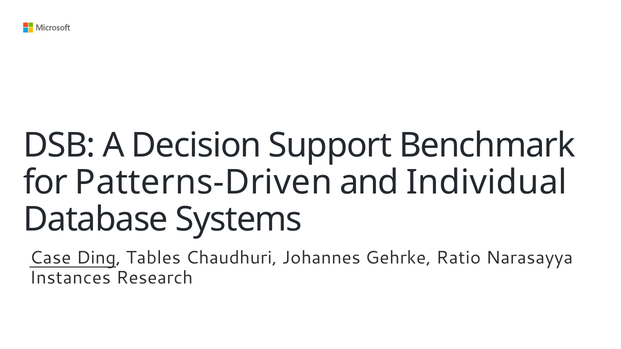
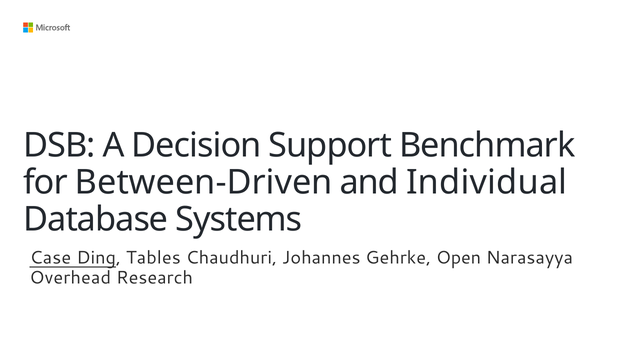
Patterns-Driven: Patterns-Driven -> Between-Driven (204, 183)
Ratio: Ratio -> Open (459, 258)
Instances: Instances -> Overhead (70, 278)
